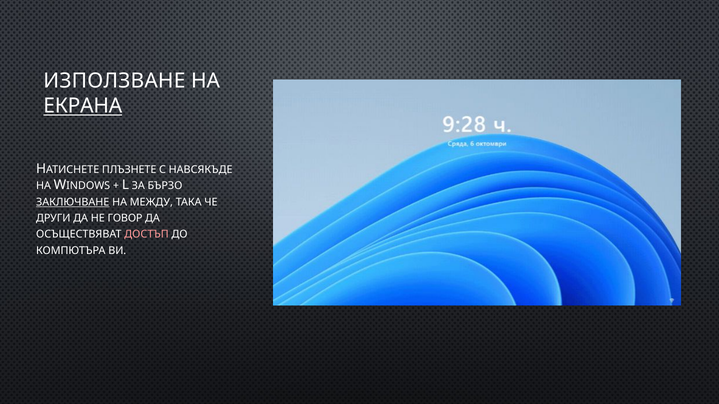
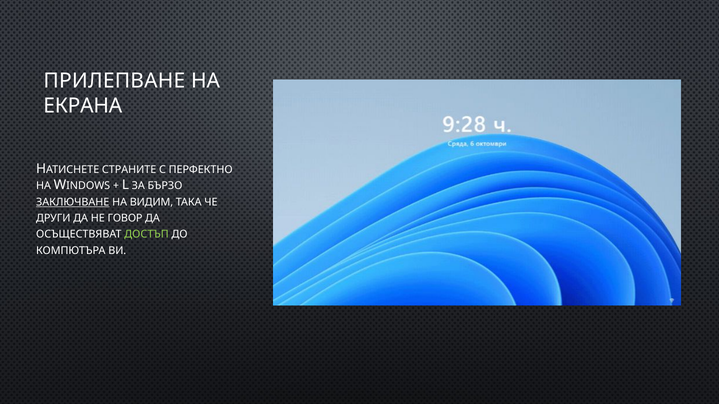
ИЗПОЛЗВАНЕ: ИЗПОЛЗВАНЕ -> ПРИЛЕПВАНЕ (114, 81)
ЕКРАНА underline: present -> none (83, 106)
ПЛЪЗНЕТЕ: ПЛЪЗНЕТЕ -> СТРАНИТЕ (129, 170)
НАВСЯКЪДЕ: НАВСЯКЪДЕ -> ПЕРФЕКТНО (201, 170)
МЕЖДУ: МЕЖДУ -> ВИДИМ (151, 202)
ДОСТЪП colour: pink -> light green (147, 235)
